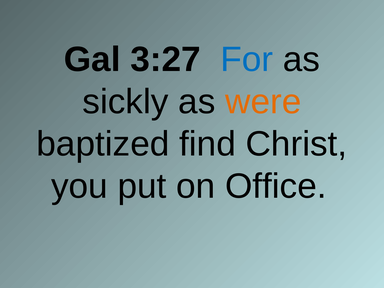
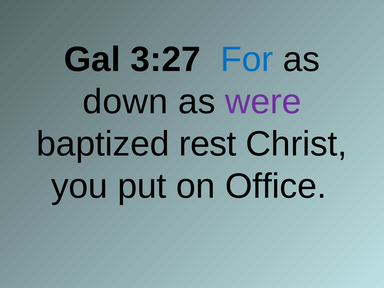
sickly: sickly -> down (125, 102)
were colour: orange -> purple (263, 102)
find: find -> rest (208, 144)
